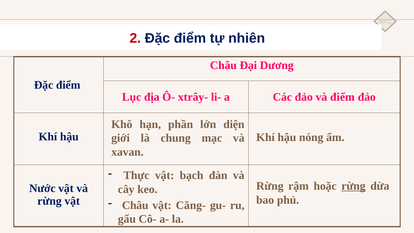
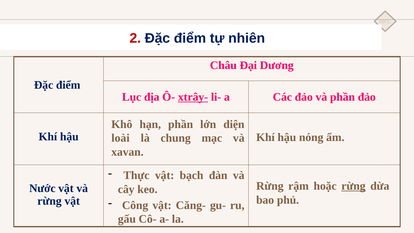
xtrây- underline: none -> present (193, 97)
và điểm: điểm -> phần (342, 97)
giới: giới -> loài (120, 138)
Châu: Châu -> Công (135, 205)
